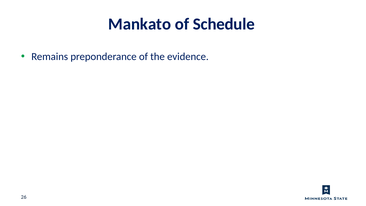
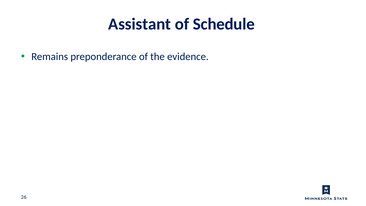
Mankato: Mankato -> Assistant (140, 24)
